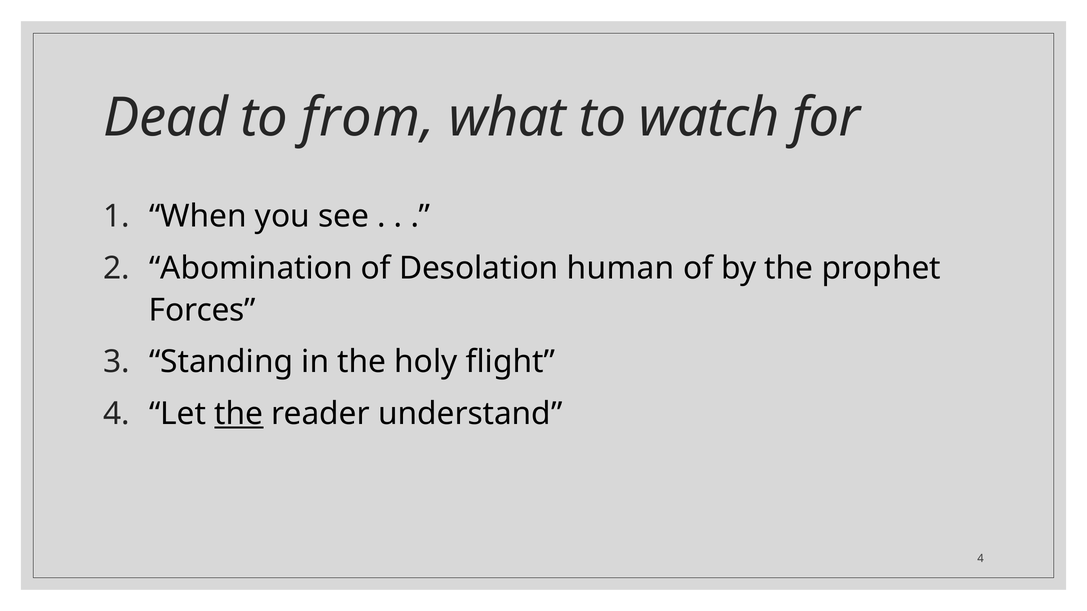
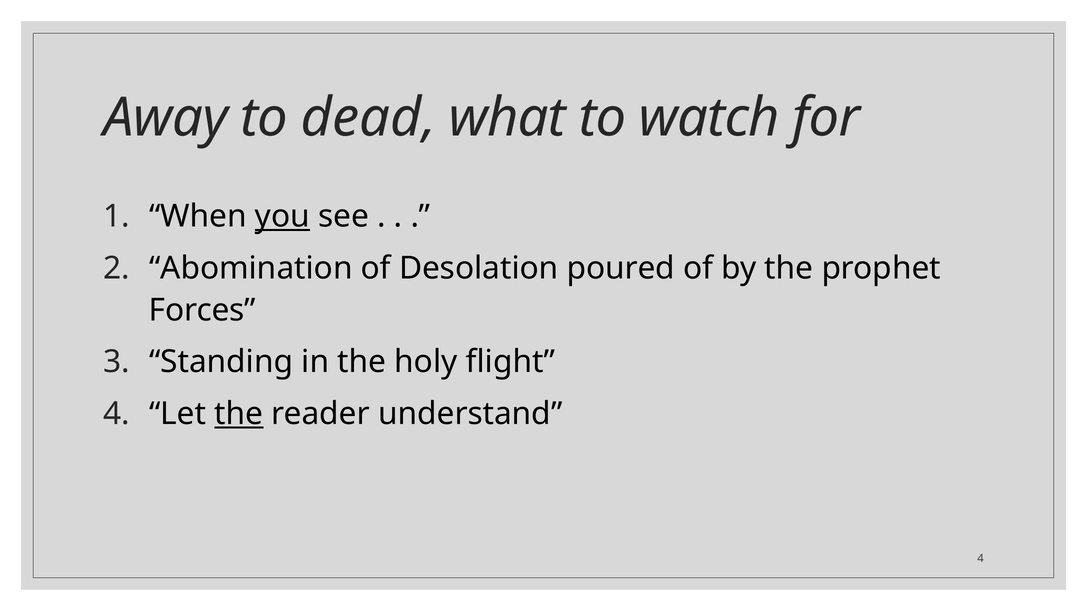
Dead: Dead -> Away (166, 118)
from: from -> dead (368, 118)
you underline: none -> present (282, 217)
human: human -> poured (621, 269)
